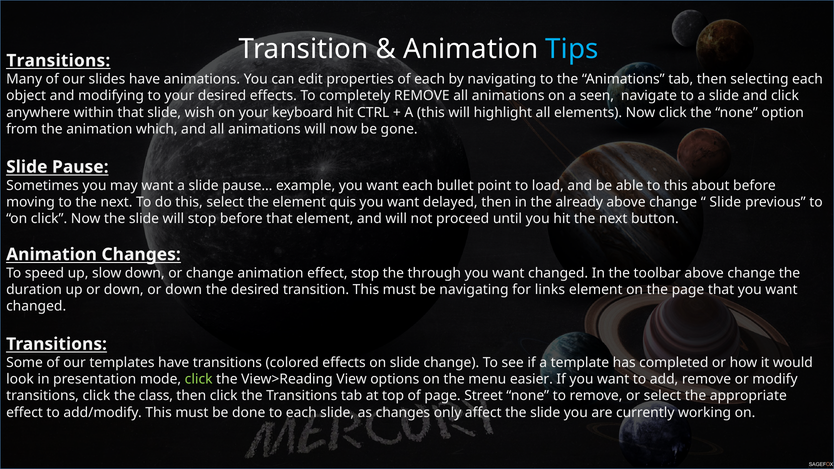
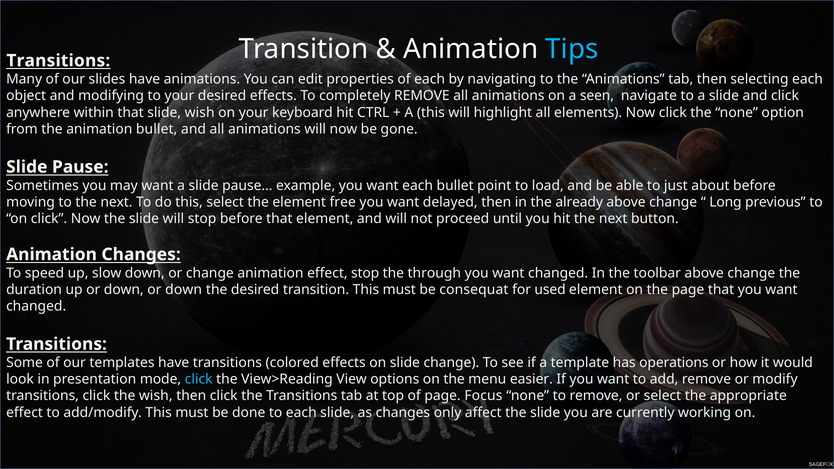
animation which: which -> bullet (157, 129)
to this: this -> just (676, 185)
quis: quis -> free (343, 202)
Slide: Slide -> Long (725, 202)
be navigating: navigating -> consequat (474, 290)
links: links -> used (550, 290)
completed: completed -> operations (674, 363)
click colour: light green -> light blue (199, 379)
the class: class -> wish (156, 396)
Street: Street -> Focus (483, 396)
